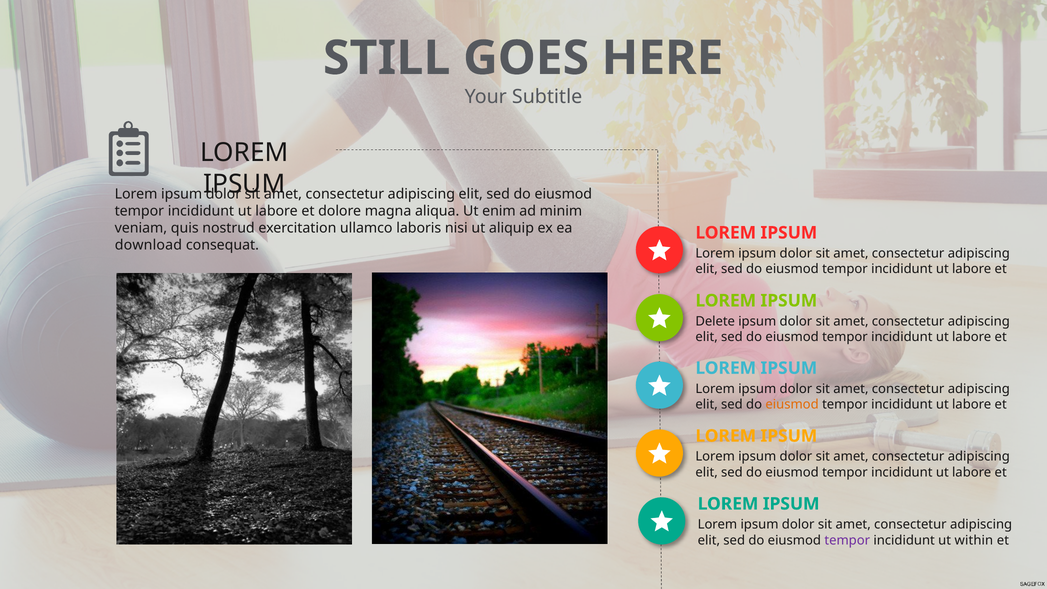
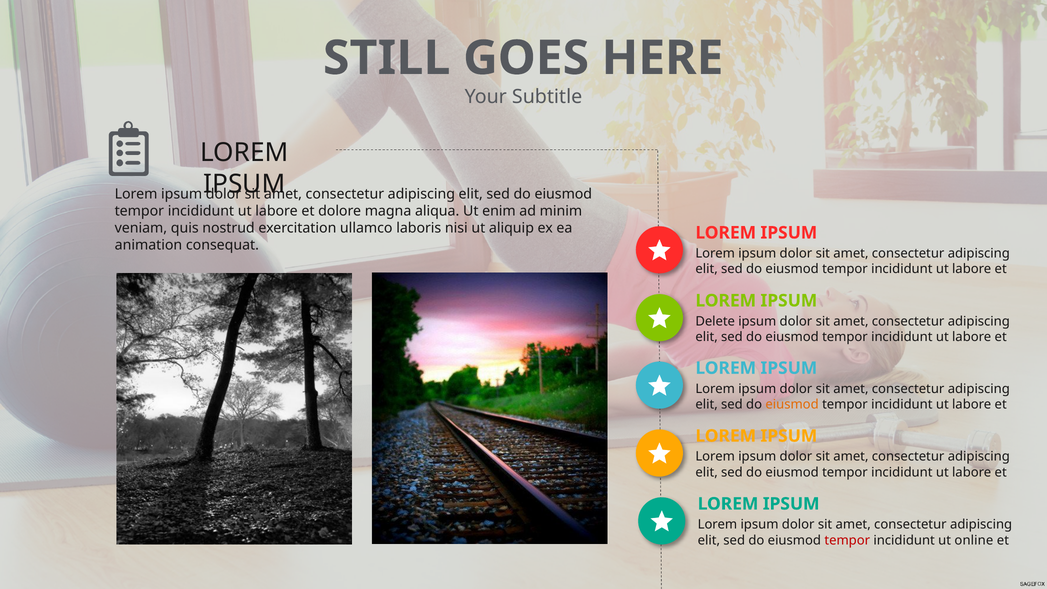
download: download -> animation (148, 245)
tempor colour: purple -> red (847, 540)
within: within -> online (974, 540)
